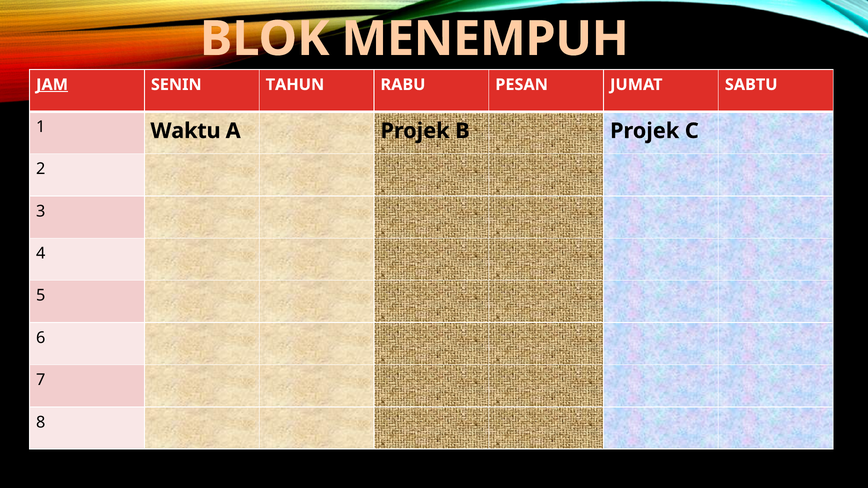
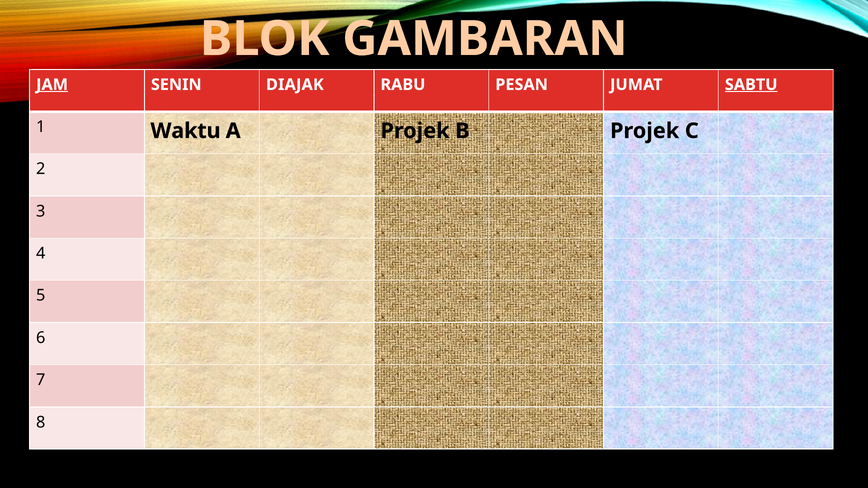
MENEMPUH: MENEMPUH -> GAMBARAN (485, 39)
TAHUN: TAHUN -> DIAJAK (295, 85)
SABTU underline: none -> present (751, 85)
